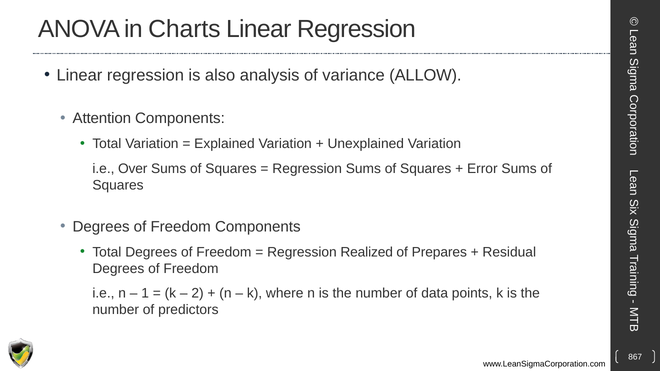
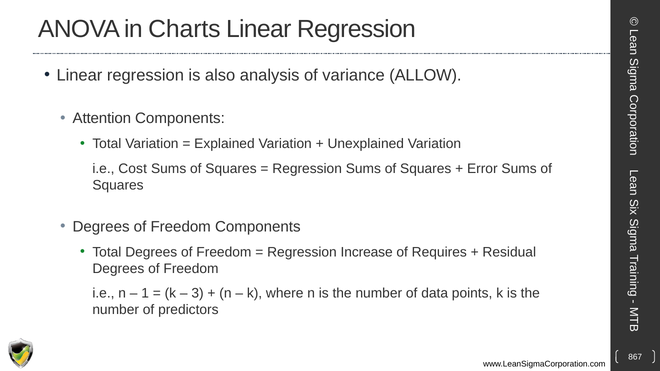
Over: Over -> Cost (133, 169)
Realized: Realized -> Increase (367, 252)
Prepares: Prepares -> Requires (439, 252)
2: 2 -> 3 (198, 294)
